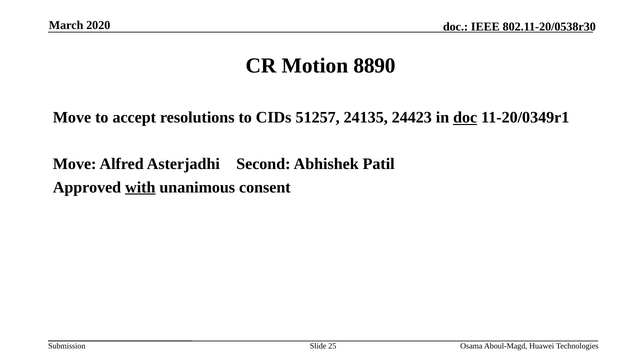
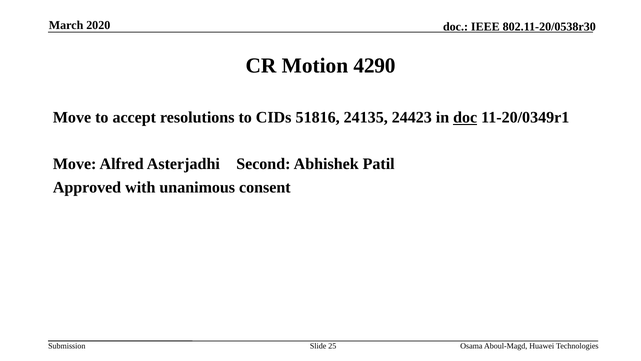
8890: 8890 -> 4290 (374, 66)
51257: 51257 -> 51816 (318, 117)
with underline: present -> none (140, 187)
